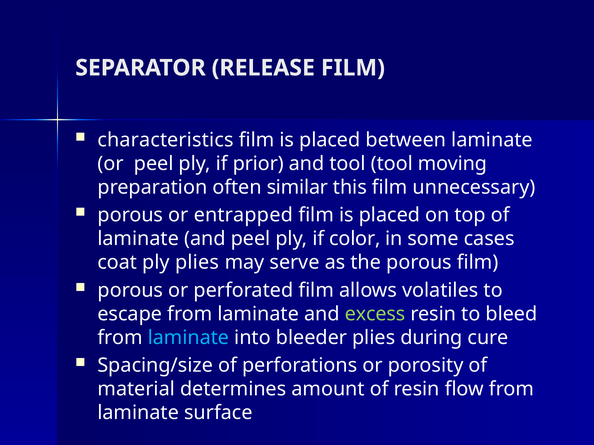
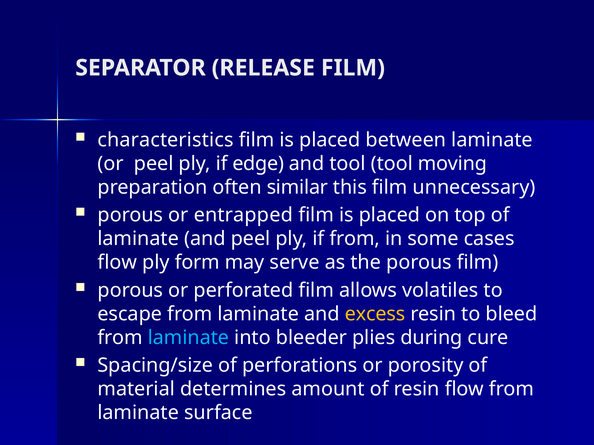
prior: prior -> edge (258, 164)
if color: color -> from (355, 239)
coat: coat -> flow (117, 263)
ply plies: plies -> form (197, 263)
excess colour: light green -> yellow (375, 314)
